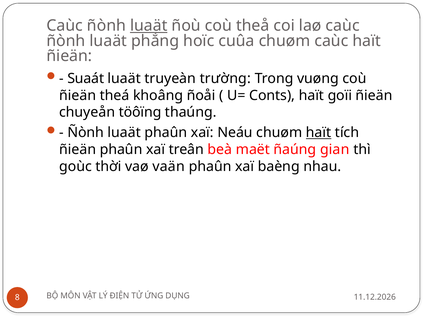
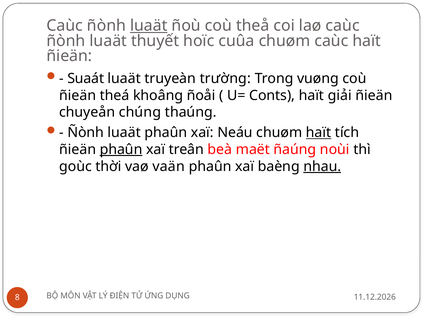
phẳng: phẳng -> thuyết (155, 41)
goïi: goïi -> giải (340, 95)
töôïng: töôïng -> chúng (140, 112)
phaûn underline: none -> present (121, 150)
gian: gian -> noùi (335, 150)
nhau underline: none -> present (322, 167)
